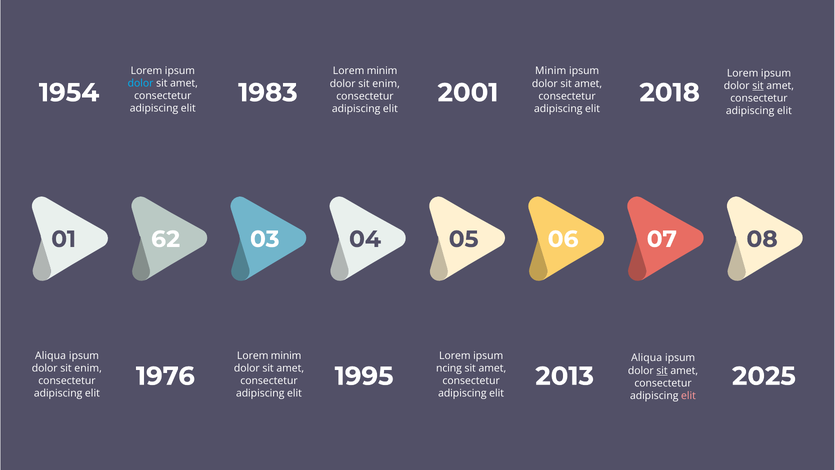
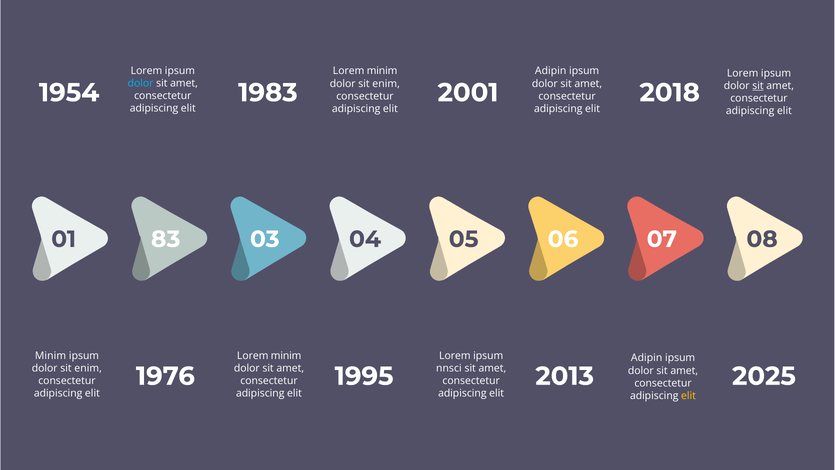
Minim: Minim -> Adipin (551, 71)
62: 62 -> 83 (166, 239)
Aliqua: Aliqua -> Minim (51, 355)
Aliqua: Aliqua -> Adipin (647, 358)
ncing: ncing -> nnsci (449, 368)
sit underline: present -> none (662, 370)
elit colour: pink -> yellow (689, 395)
